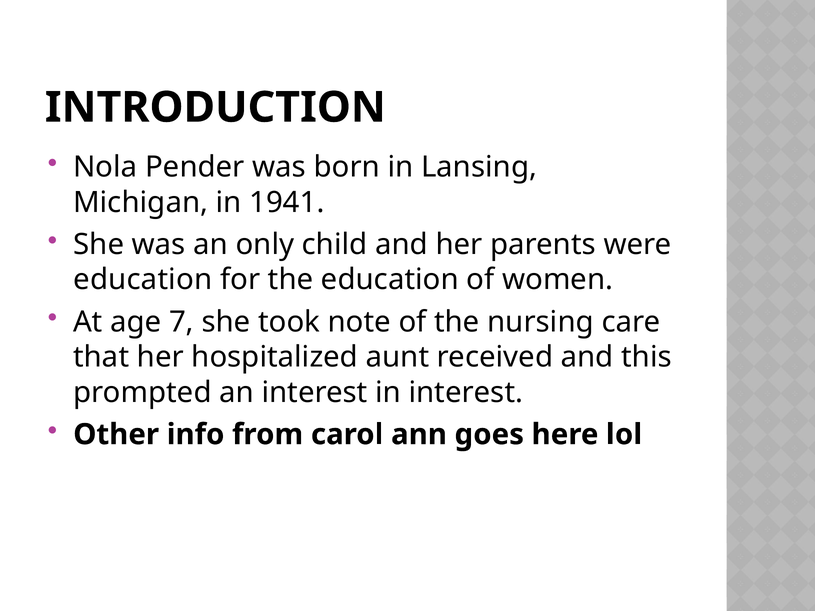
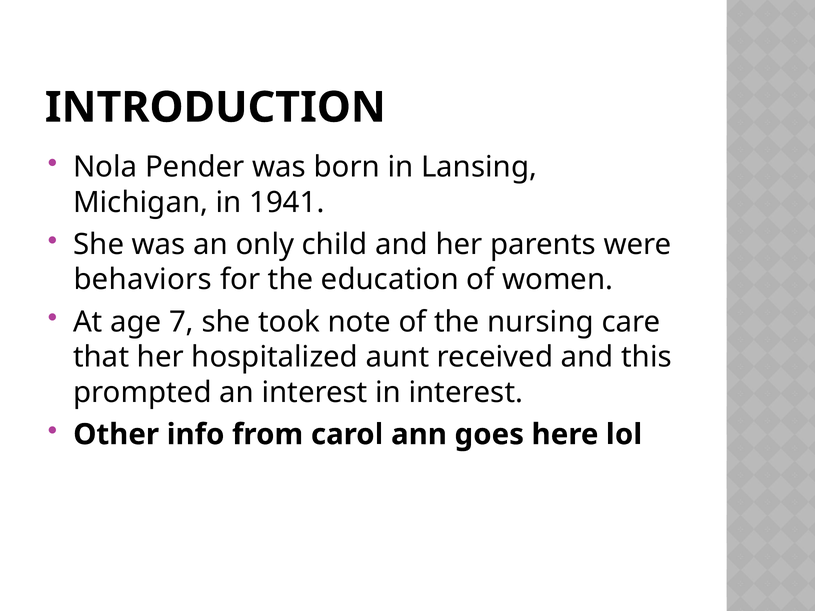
education: education -> behaviors (143, 280)
